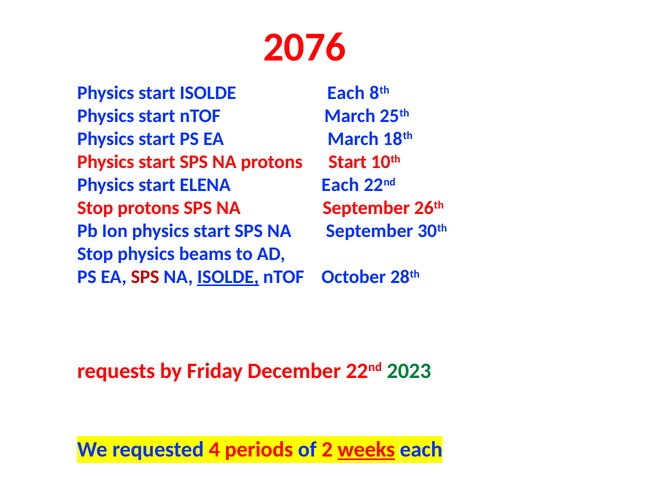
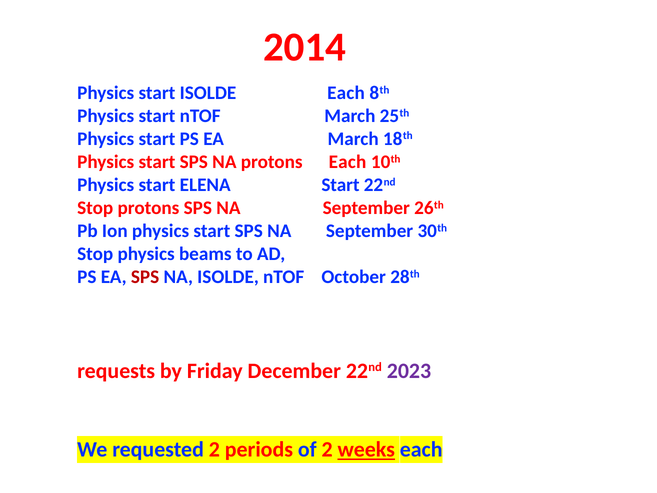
2076: 2076 -> 2014 (305, 47)
protons Start: Start -> Each (347, 162)
ELENA Each: Each -> Start (340, 185)
ISOLDE underline: present -> none (228, 277)
2023 colour: green -> purple (409, 371)
requested 4: 4 -> 2 (214, 449)
